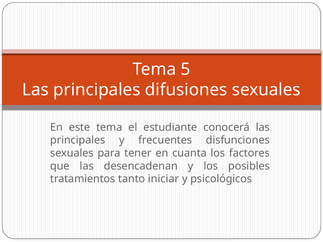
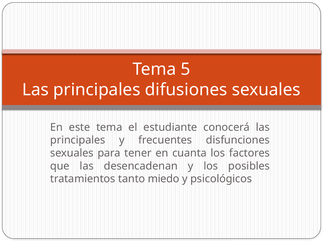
iniciar: iniciar -> miedo (164, 179)
